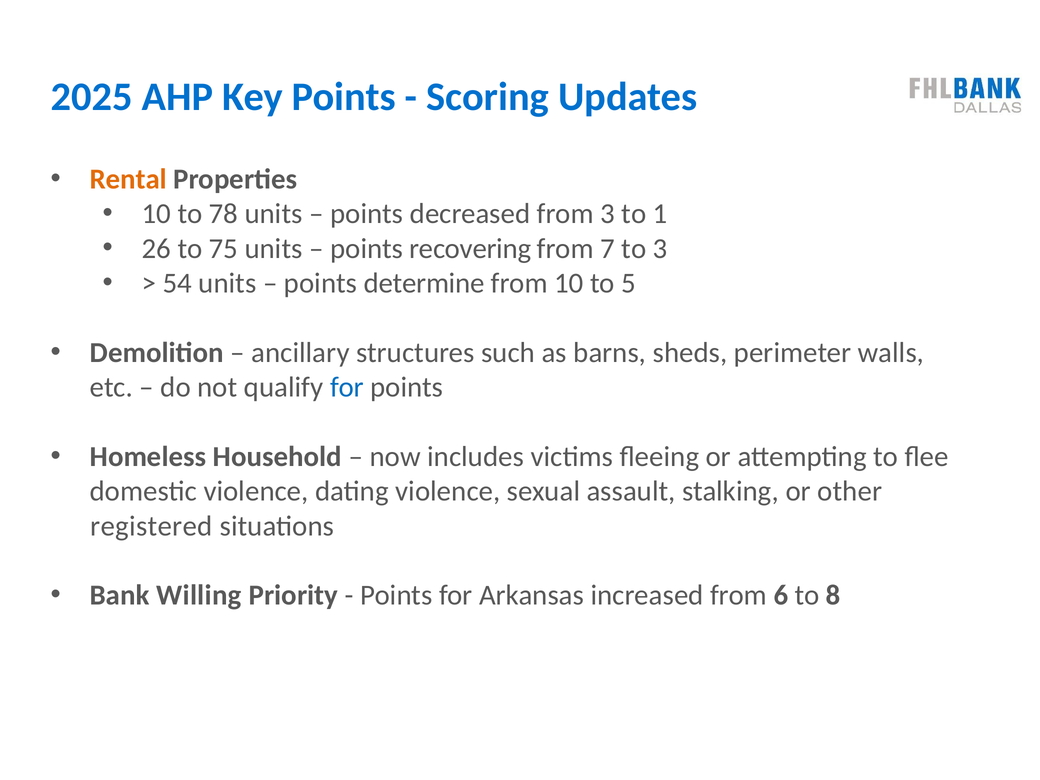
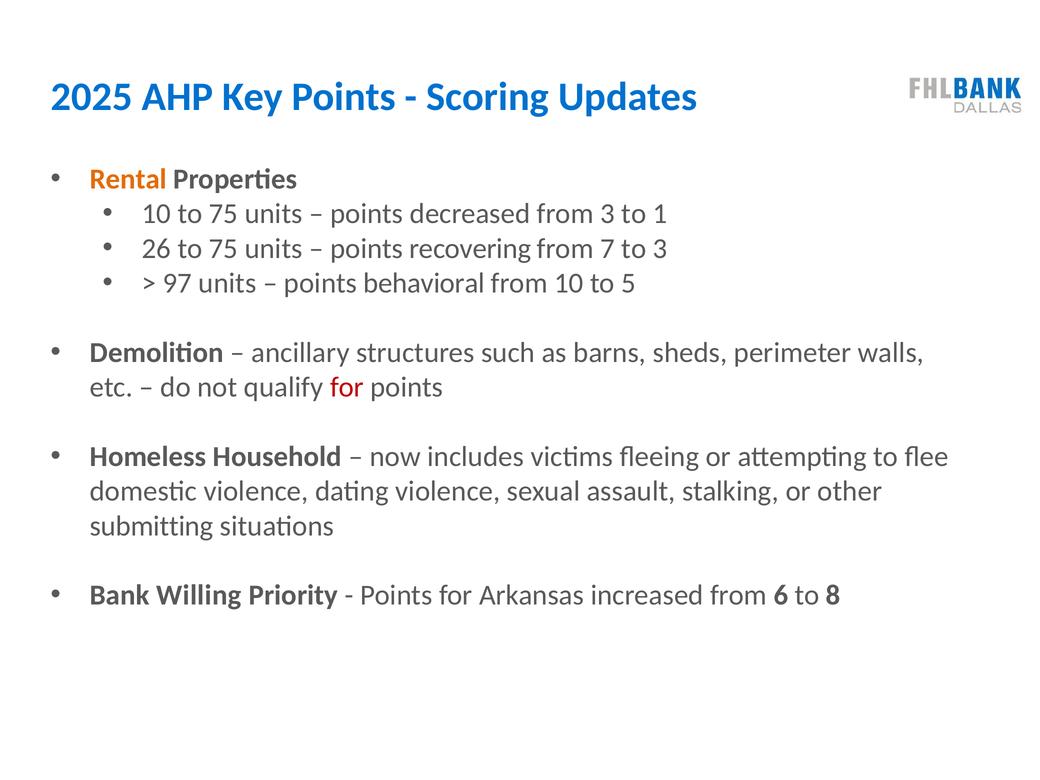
10 to 78: 78 -> 75 (223, 214)
54: 54 -> 97 (177, 283)
determine: determine -> behavioral (424, 283)
for colour: blue -> red (347, 387)
registered: registered -> submitting (152, 526)
